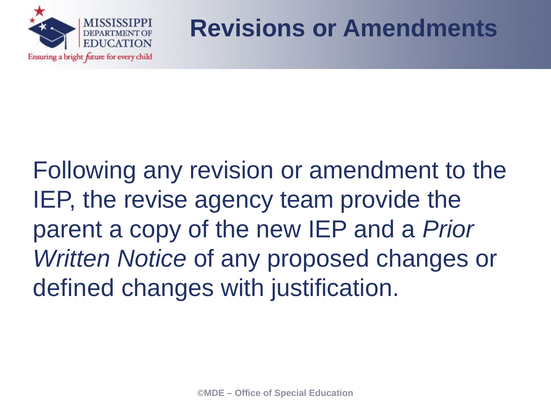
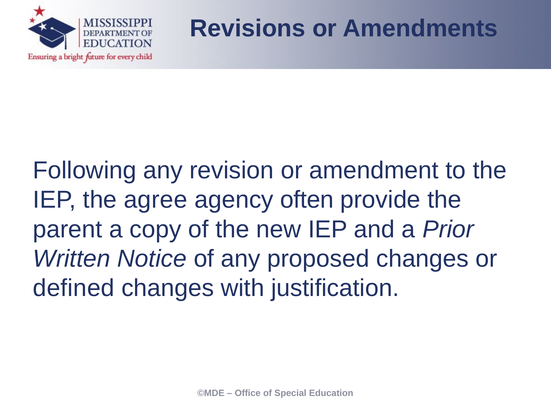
revise: revise -> agree (156, 200)
team: team -> often (307, 200)
